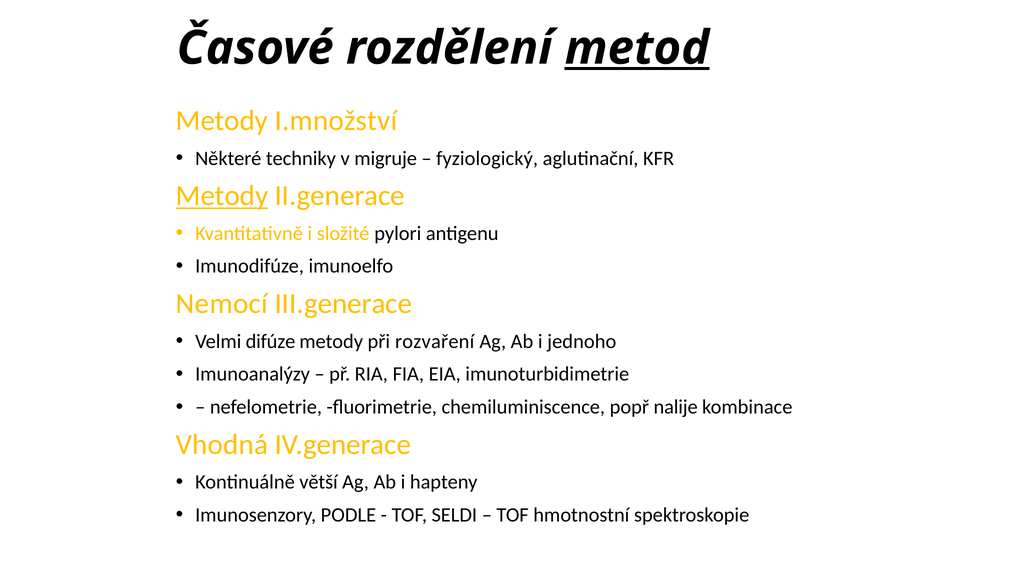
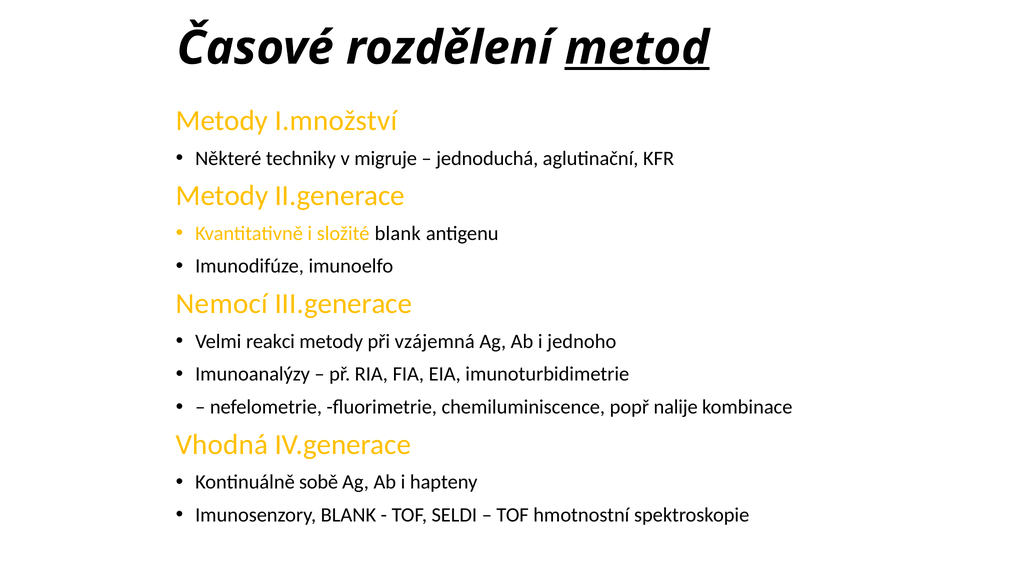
fyziologický: fyziologický -> jednoduchá (487, 159)
Metody underline: present -> none (222, 196)
složité pylori: pylori -> blank (398, 234)
difúze: difúze -> reakci (270, 342)
rozvaření: rozvaření -> vzájemná (435, 342)
větší: větší -> sobě (319, 483)
Imunosenzory PODLE: PODLE -> BLANK (348, 515)
